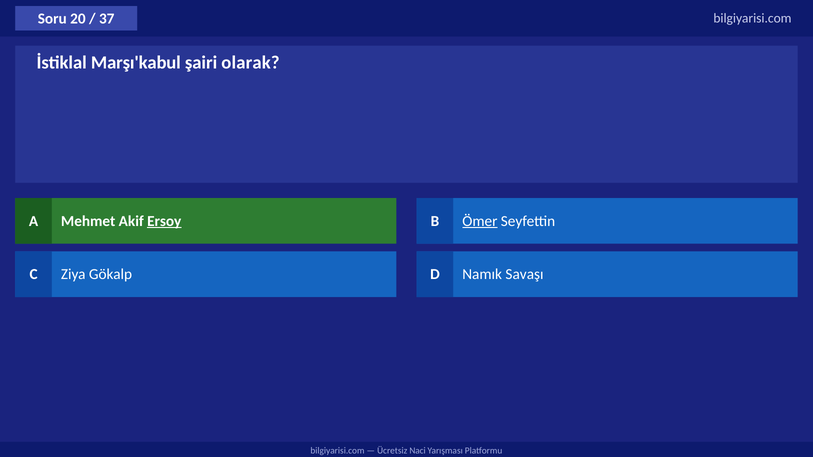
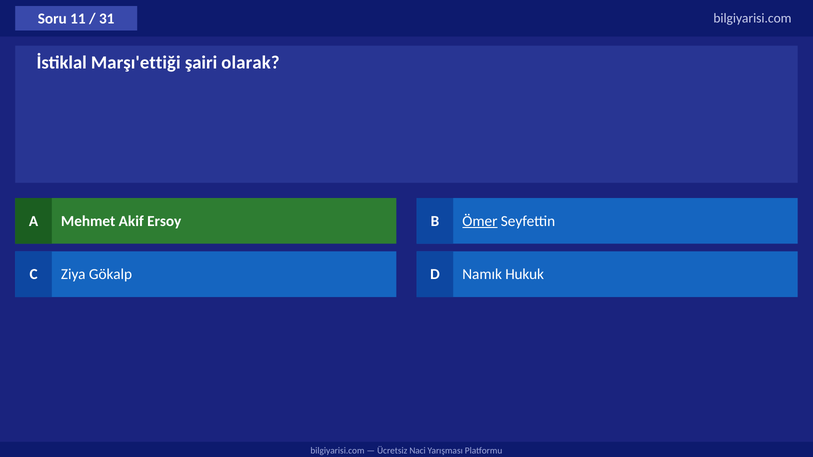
20: 20 -> 11 (78, 19)
37: 37 -> 31 (107, 19)
Marşı'kabul: Marşı'kabul -> Marşı'ettiği (136, 63)
Ersoy underline: present -> none (164, 221)
Savaşı: Savaşı -> Hukuk (525, 275)
